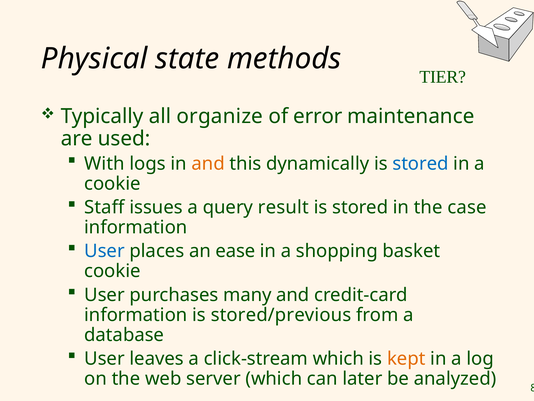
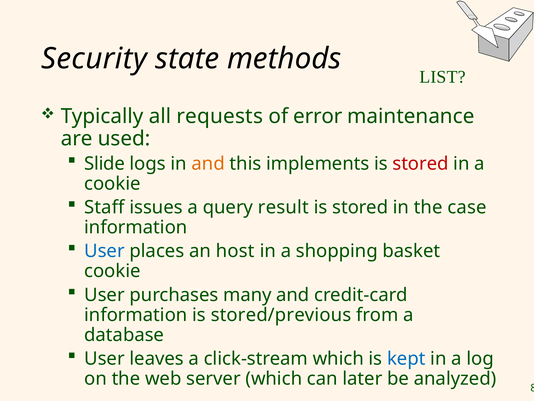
Physical: Physical -> Security (94, 59)
TIER: TIER -> LIST (443, 77)
organize: organize -> requests (220, 116)
With: With -> Slide (105, 163)
dynamically: dynamically -> implements (318, 163)
stored colour: blue -> red (421, 163)
ease: ease -> host (235, 251)
kept colour: orange -> blue (406, 358)
